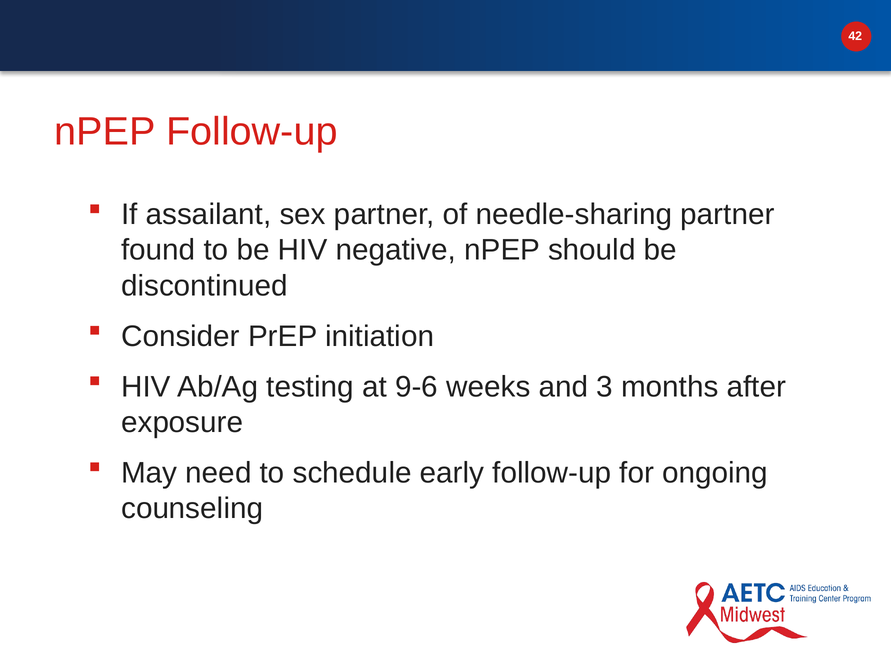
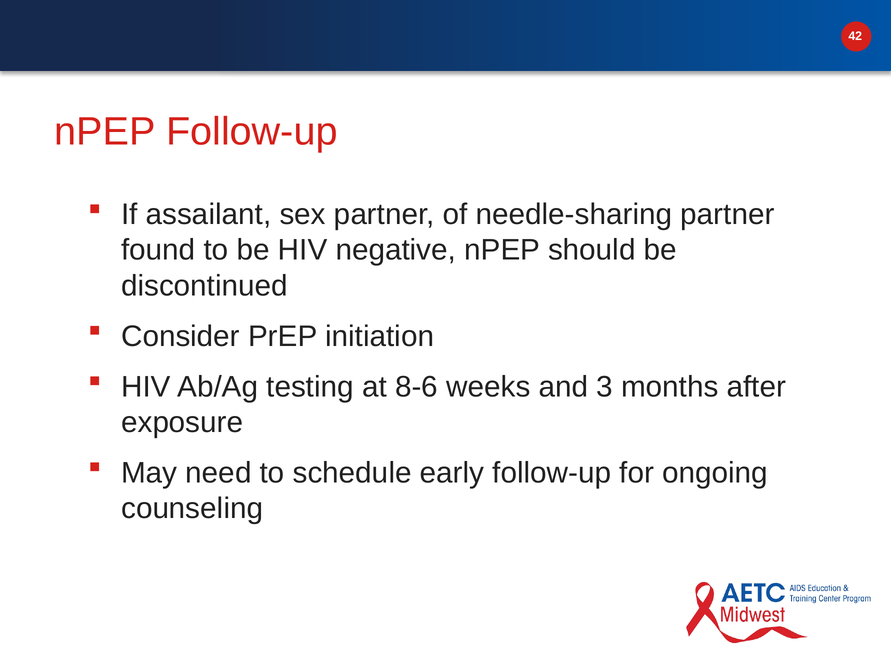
9-6: 9-6 -> 8-6 (416, 387)
